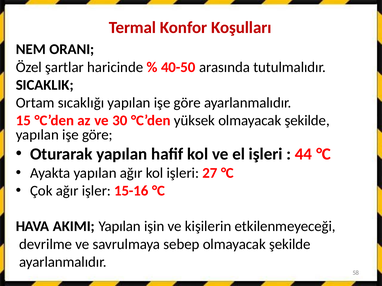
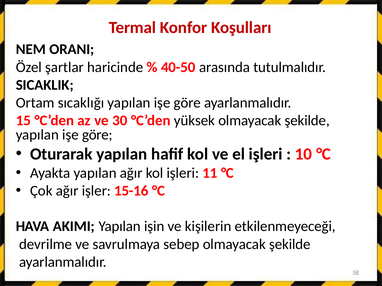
44: 44 -> 10 (303, 154)
27: 27 -> 11 (210, 173)
